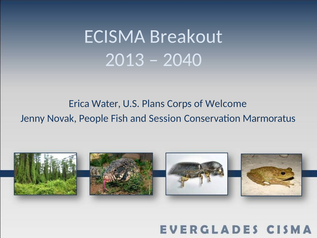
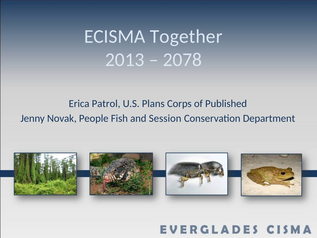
Breakout: Breakout -> Together (186, 36)
2040: 2040 -> 2078 (182, 60)
Water: Water -> Patrol (106, 103)
Welcome: Welcome -> Published (226, 103)
Marmoratus: Marmoratus -> Department (269, 118)
